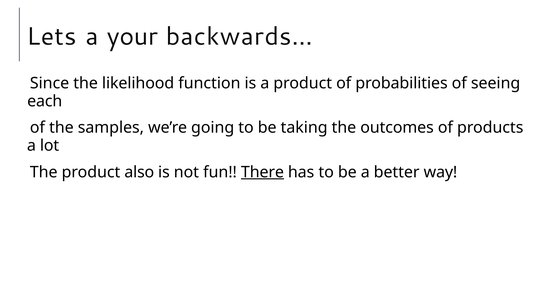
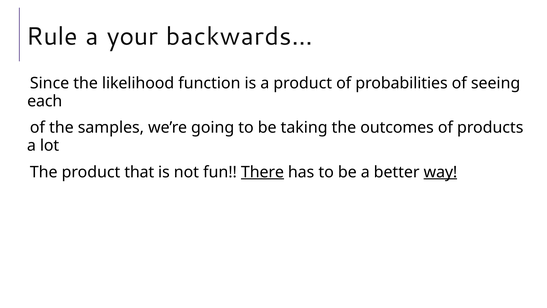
Lets: Lets -> Rule (52, 37)
also: also -> that (139, 172)
way underline: none -> present (440, 172)
